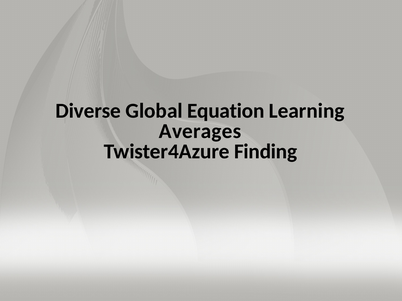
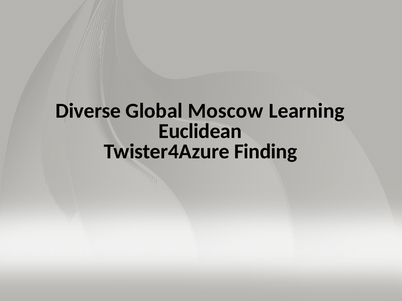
Equation: Equation -> Moscow (226, 111)
Averages: Averages -> Euclidean (200, 131)
